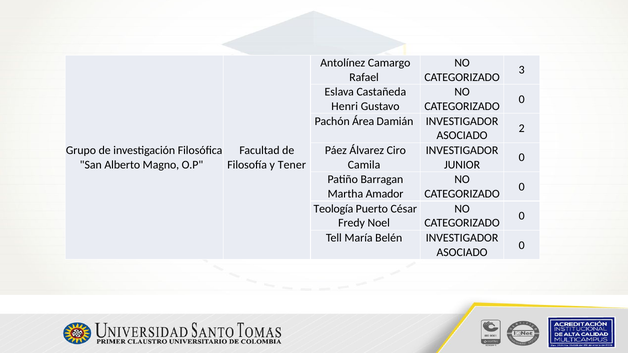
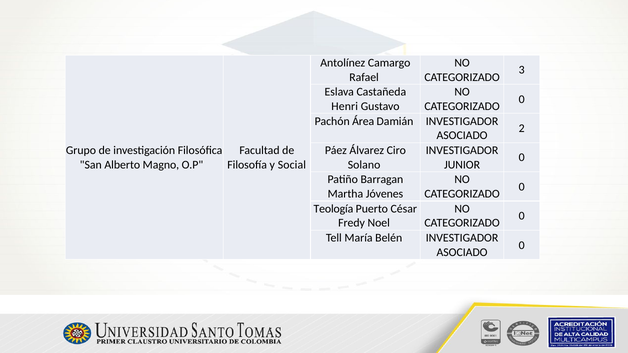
Tener: Tener -> Social (292, 165)
Camila: Camila -> Solano (364, 165)
Amador: Amador -> Jóvenes (385, 194)
